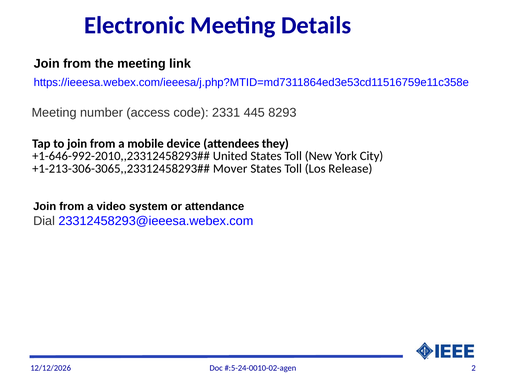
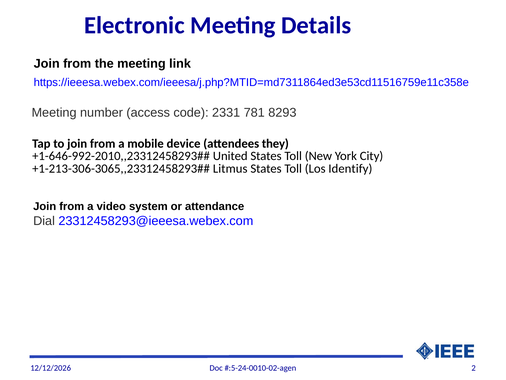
445: 445 -> 781 (254, 113)
Mover: Mover -> Litmus (230, 168)
Release: Release -> Identify (350, 168)
